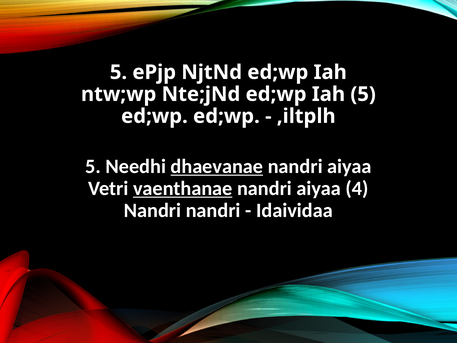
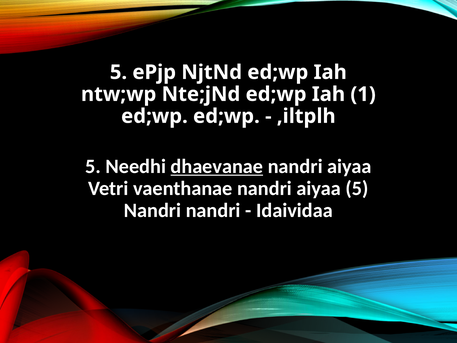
Iah 5: 5 -> 1 (363, 94)
vaenthanae underline: present -> none (183, 188)
aiyaa 4: 4 -> 5 (357, 188)
